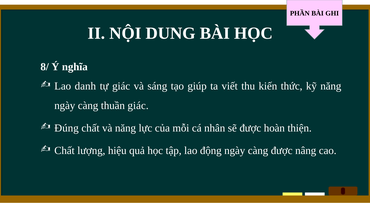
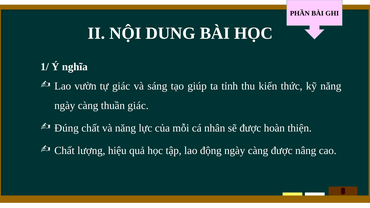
8/: 8/ -> 1/ (45, 67)
danh: danh -> vườn (85, 86)
viết: viết -> tỉnh (230, 86)
